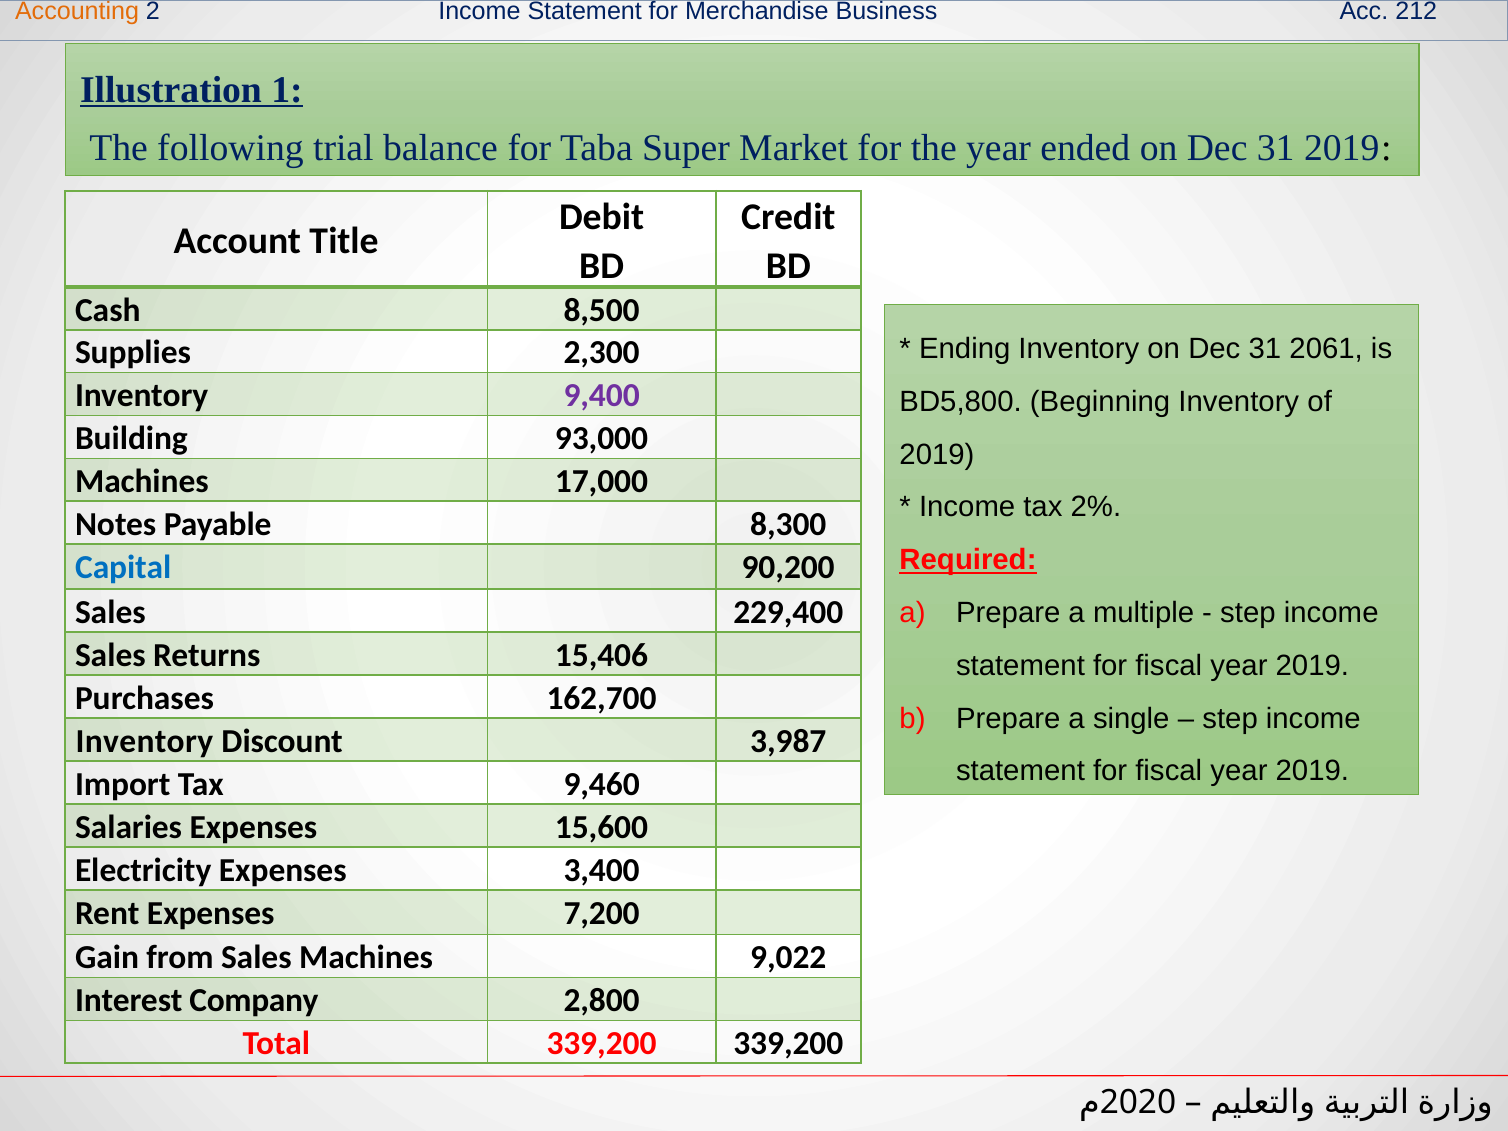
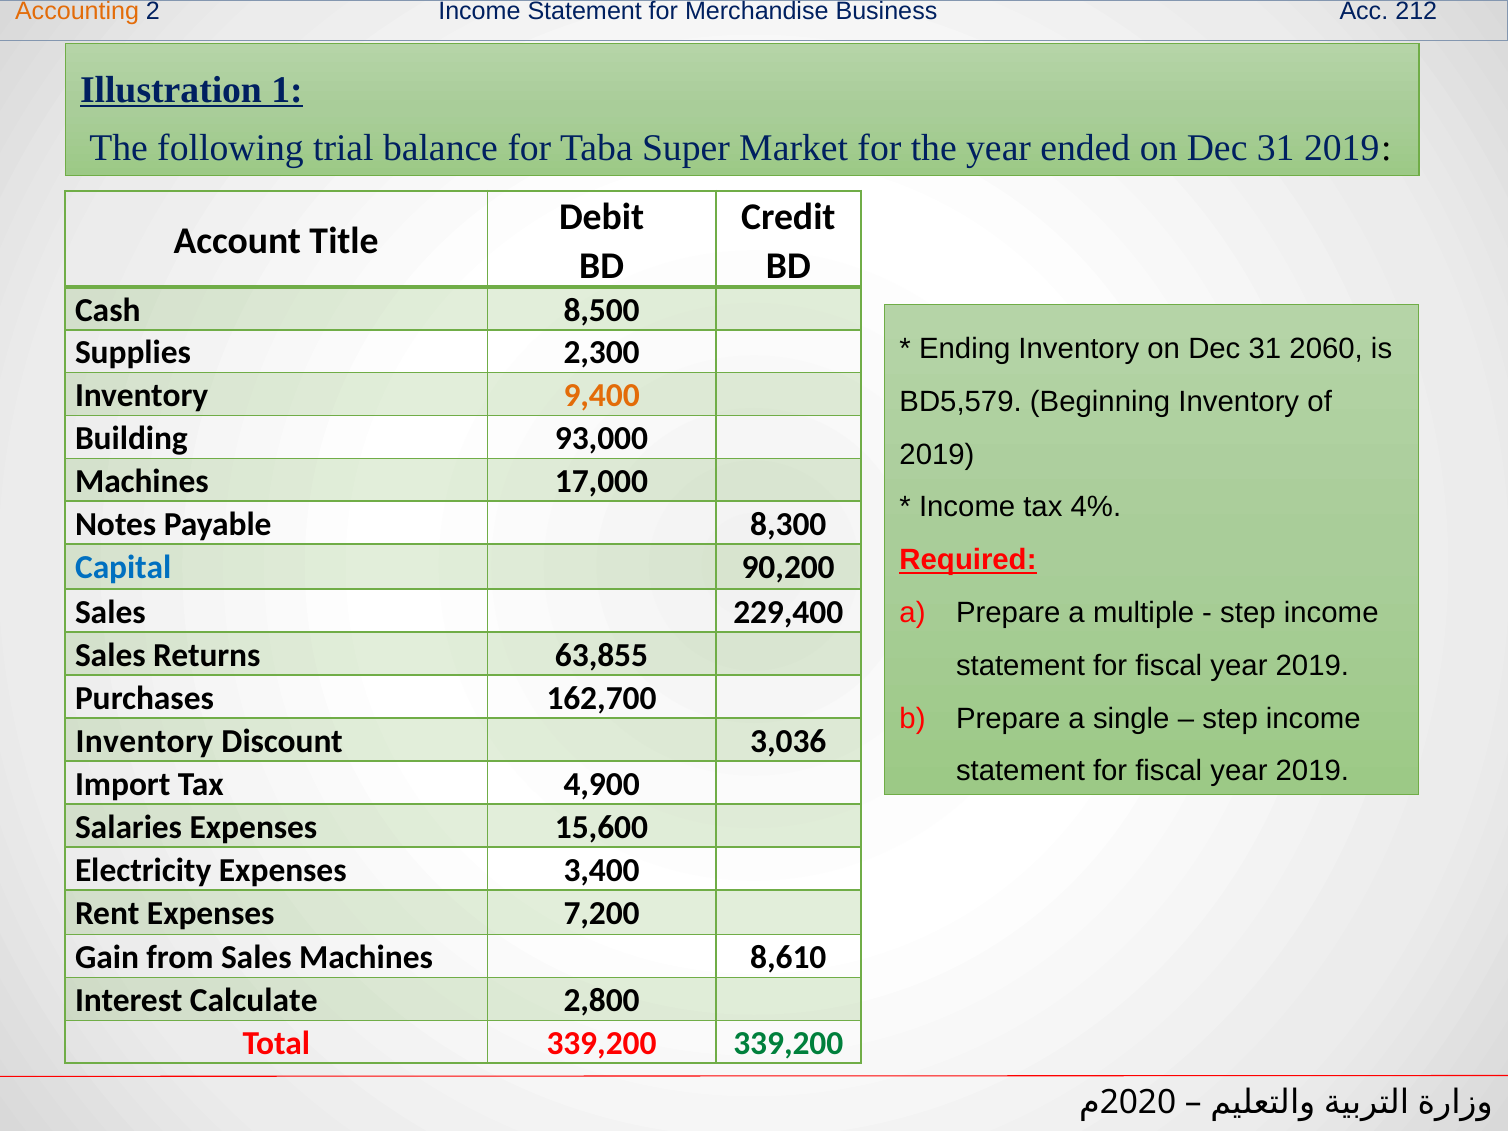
2061: 2061 -> 2060 (1326, 349)
9,400 colour: purple -> orange (602, 396)
BD5,800: BD5,800 -> BD5,579 (961, 402)
2%: 2% -> 4% (1096, 507)
15,406: 15,406 -> 63,855 (602, 655)
3,987: 3,987 -> 3,036 (788, 741)
9,460: 9,460 -> 4,900 (602, 784)
9,022: 9,022 -> 8,610 (788, 958)
Company: Company -> Calculate (254, 1001)
339,200 colour: black -> green (788, 1044)
